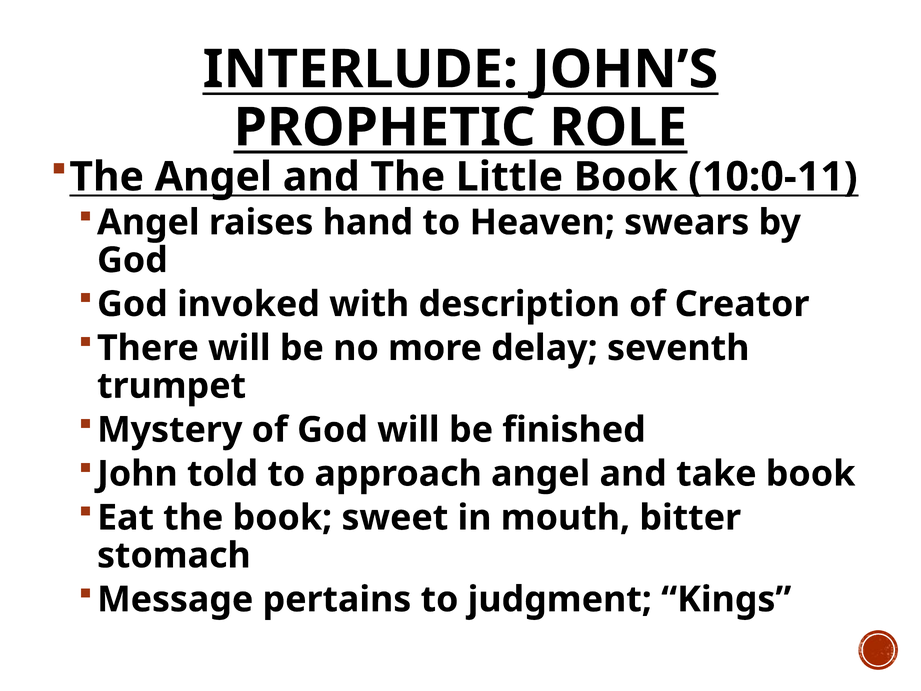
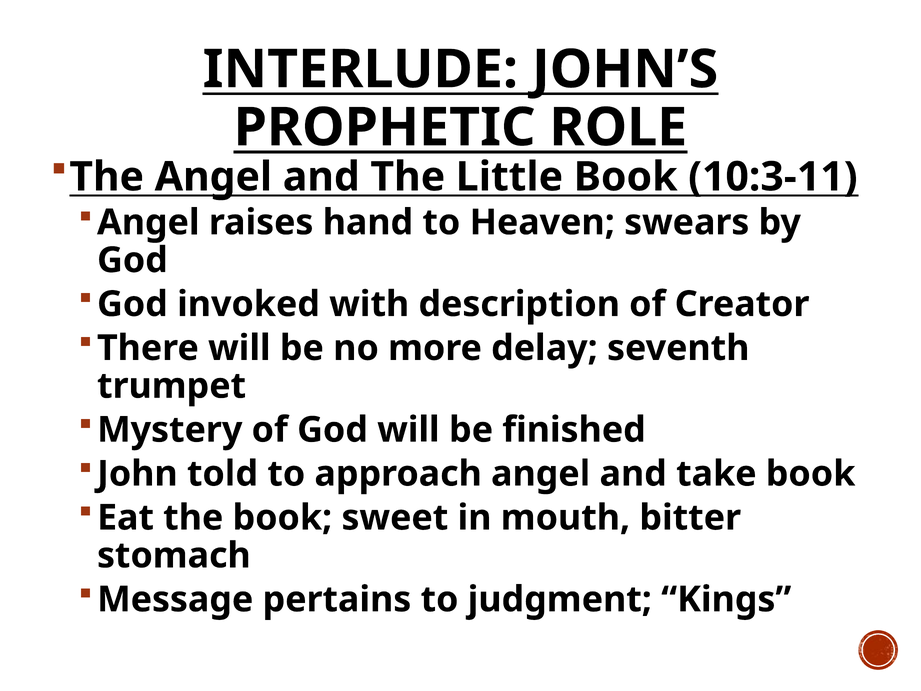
10:0-11: 10:0-11 -> 10:3-11 (773, 177)
